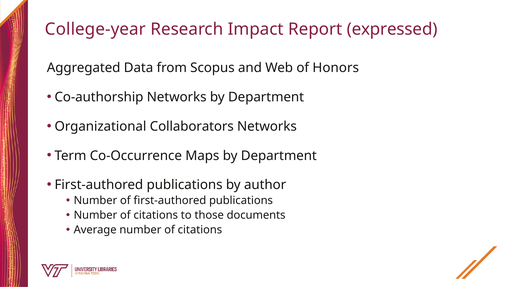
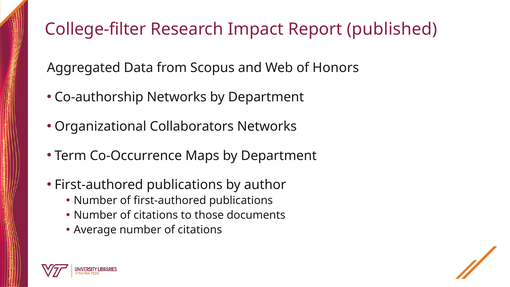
College-year: College-year -> College-filter (96, 29)
expressed: expressed -> published (392, 29)
